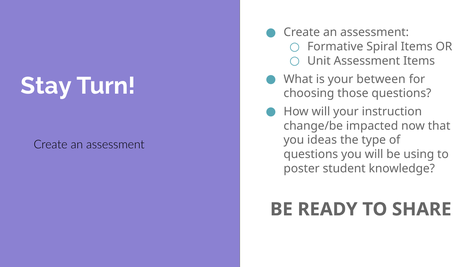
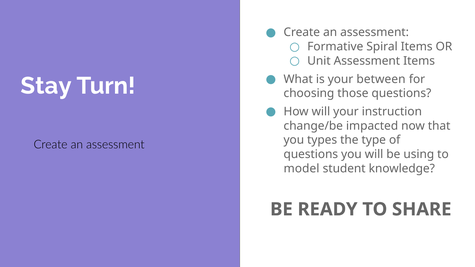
ideas: ideas -> types (322, 140)
poster: poster -> model (302, 169)
